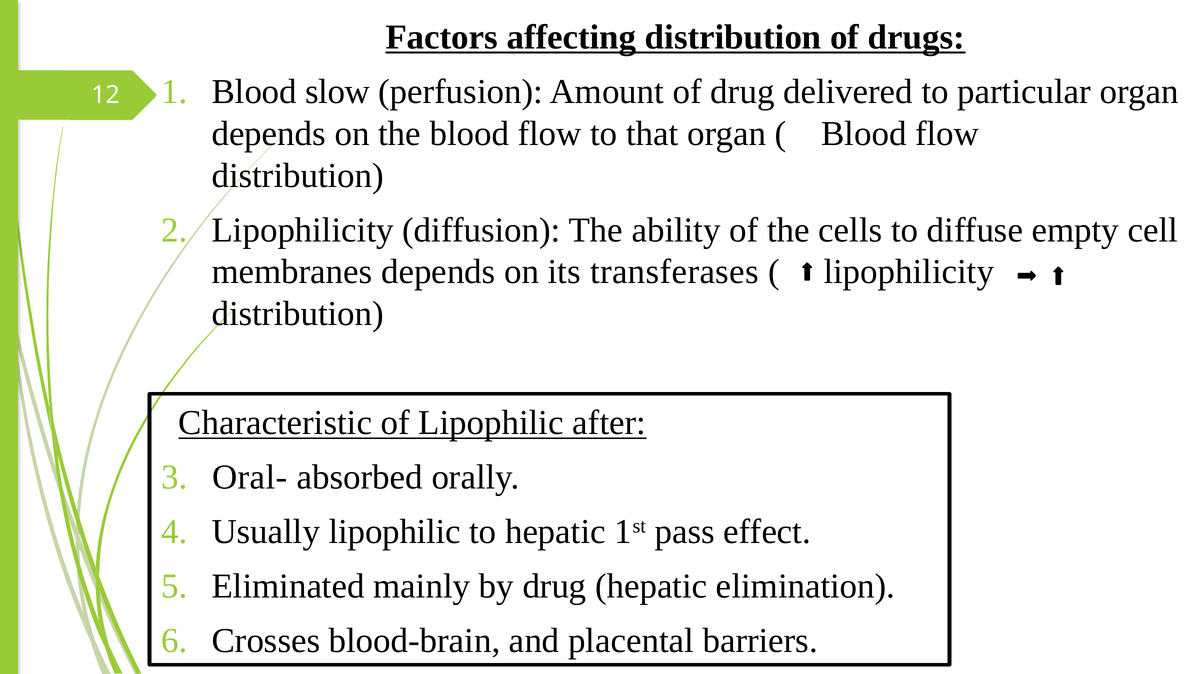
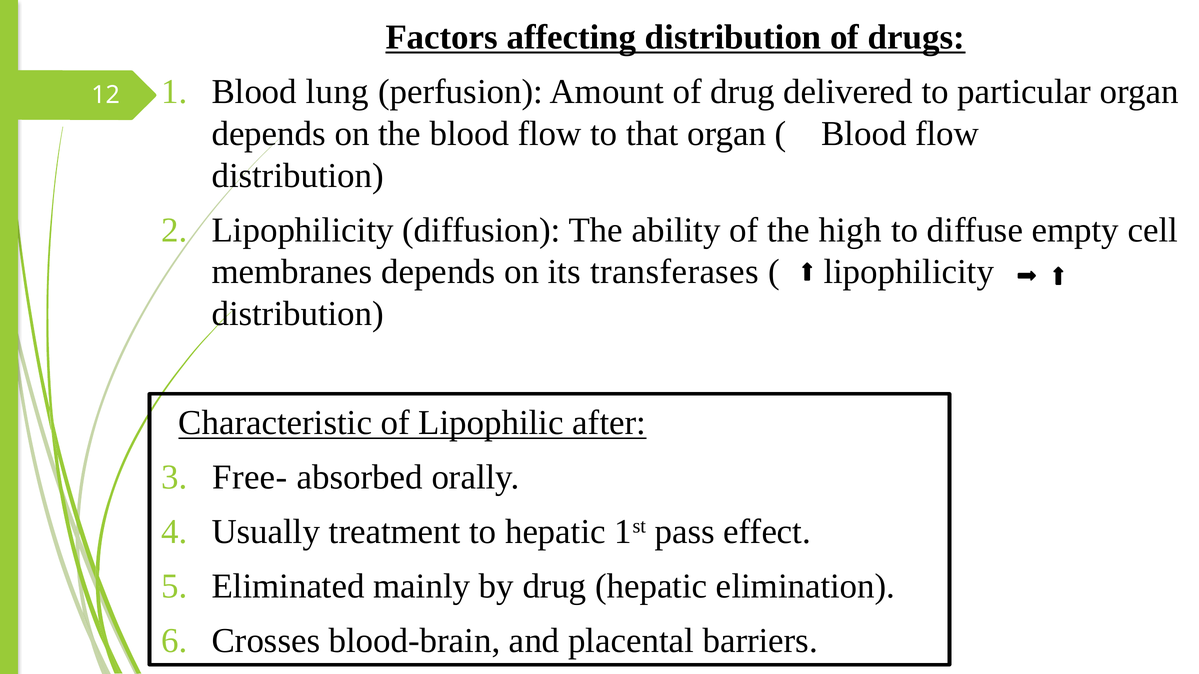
slow: slow -> lung (337, 92)
cells: cells -> high (850, 230)
Oral-: Oral- -> Free- (250, 478)
Usually lipophilic: lipophilic -> treatment (395, 532)
